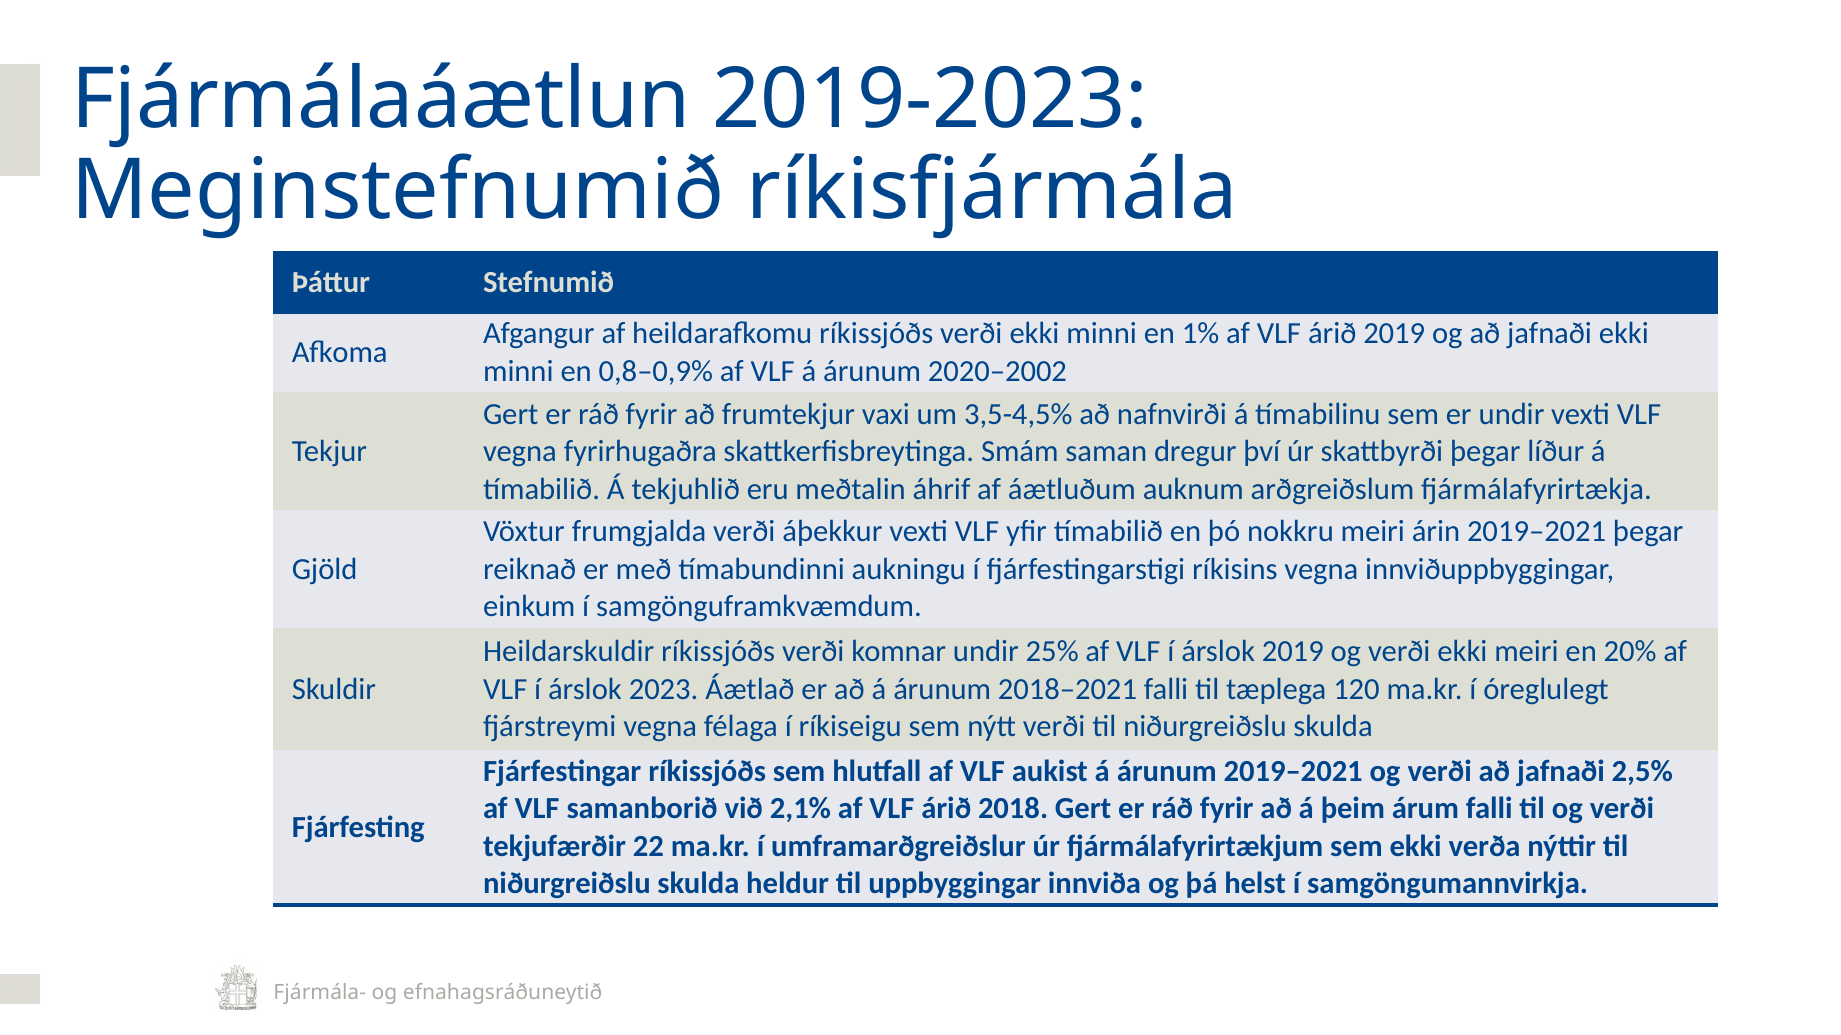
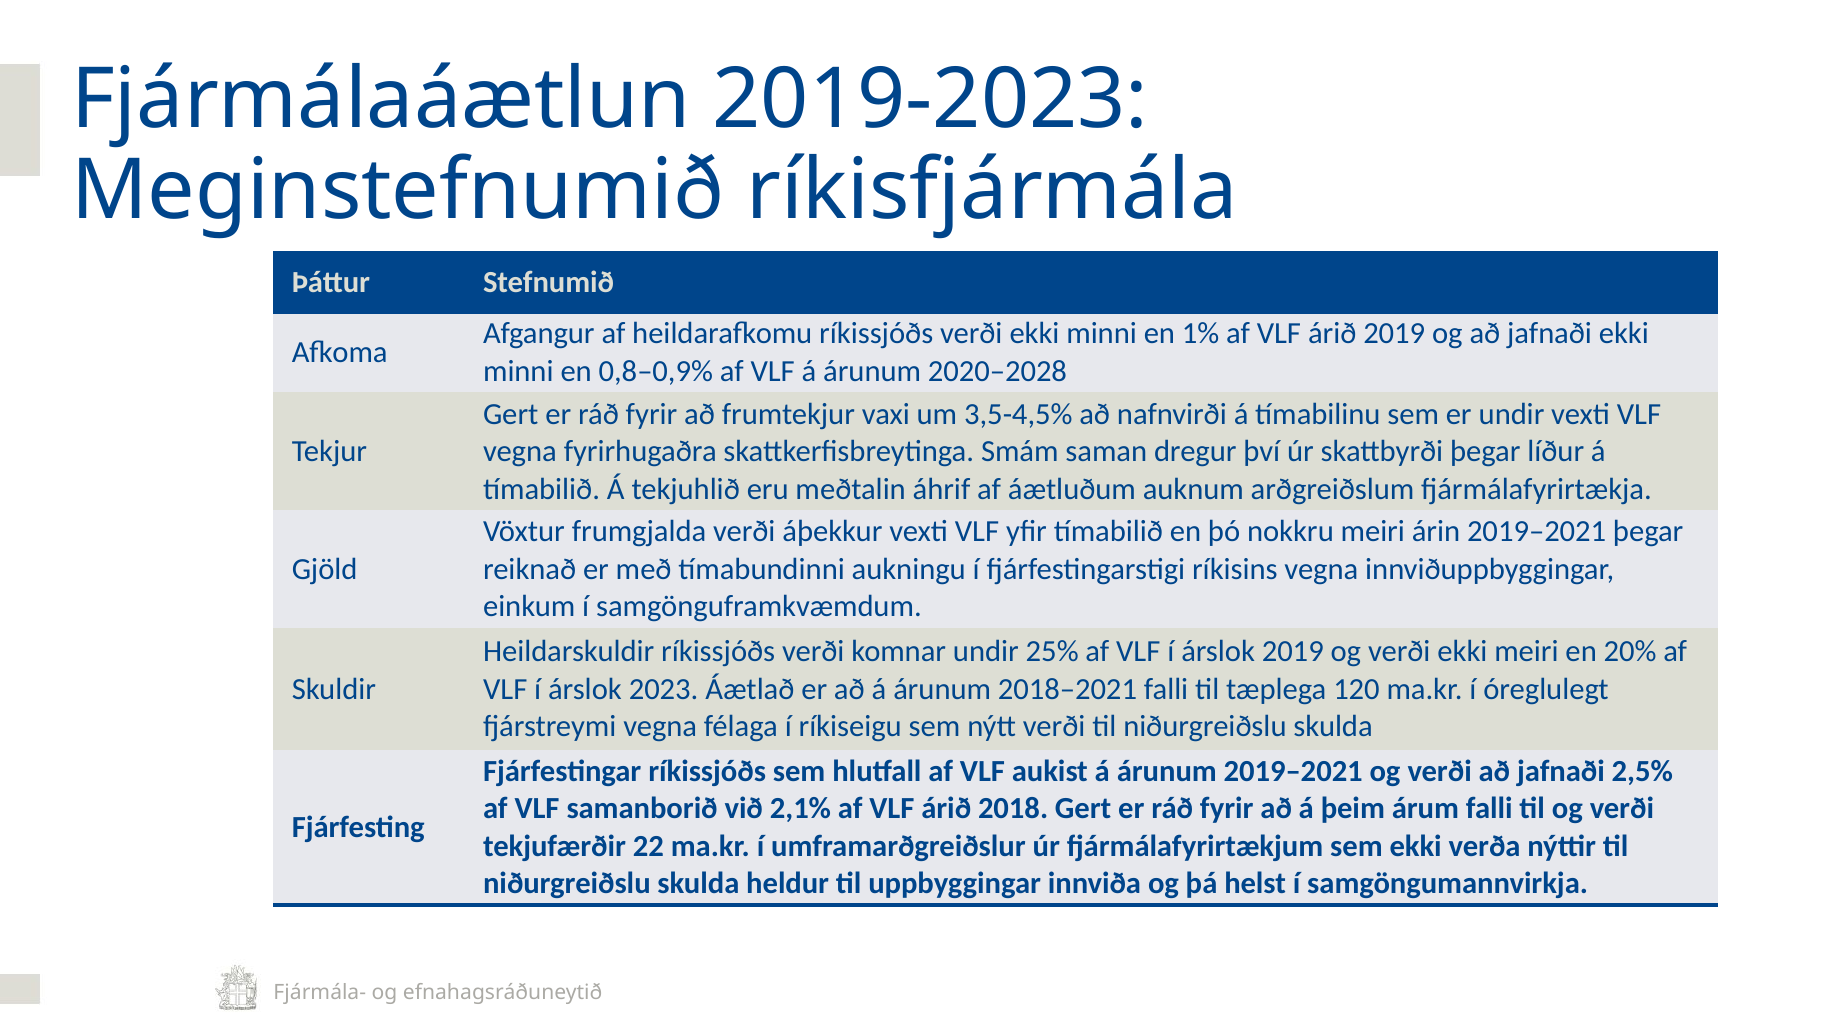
2020–2002: 2020–2002 -> 2020–2028 (997, 371)
